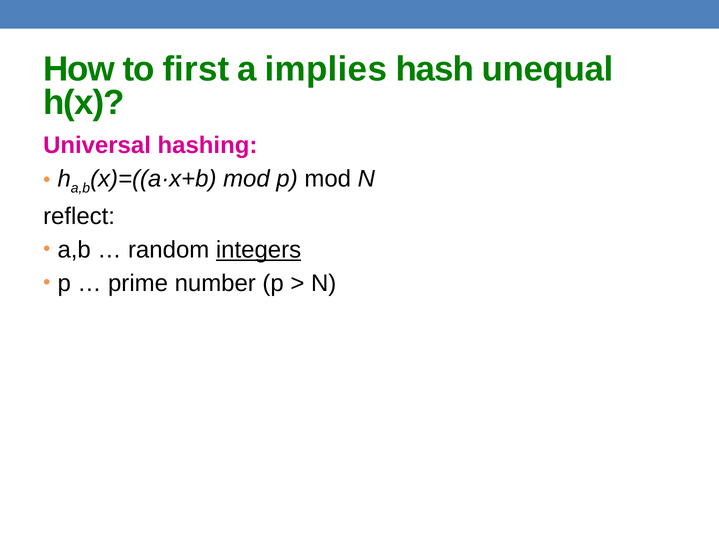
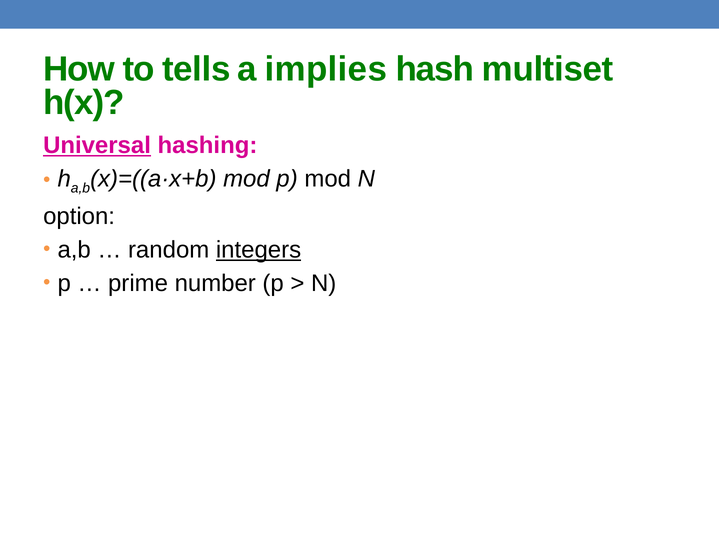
first: first -> tells (196, 69)
unequal: unequal -> multiset (548, 69)
Universal underline: none -> present (97, 145)
reflect: reflect -> option (79, 217)
